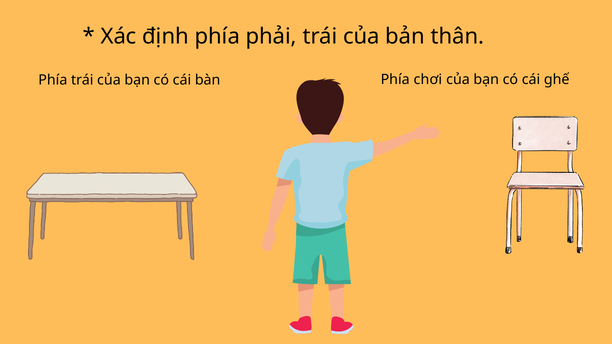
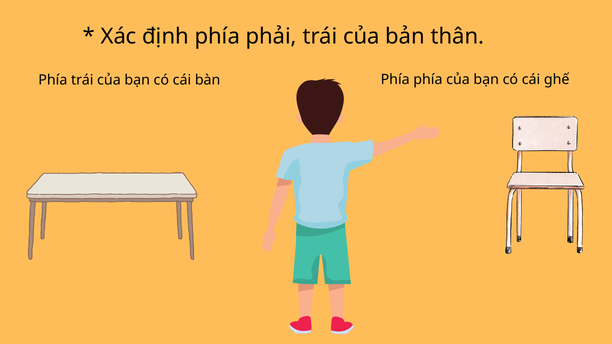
Phía chơi: chơi -> phía (428, 79)
